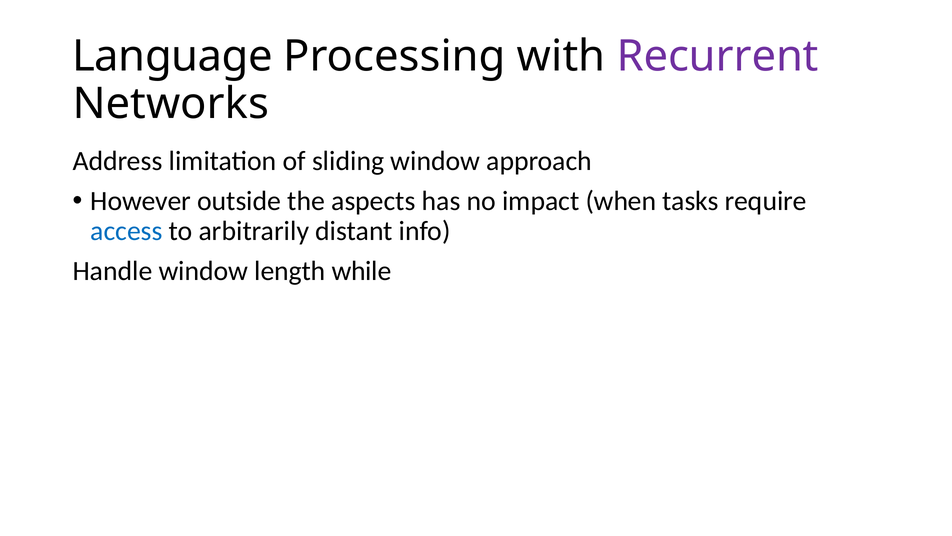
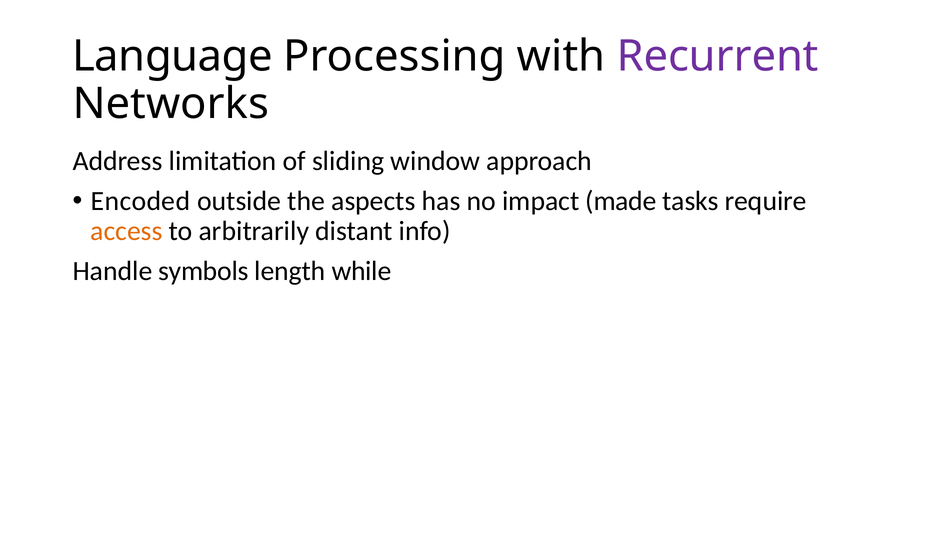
However: However -> Encoded (141, 201)
when: when -> made (621, 201)
access colour: blue -> orange (127, 231)
Handle window: window -> symbols (203, 271)
